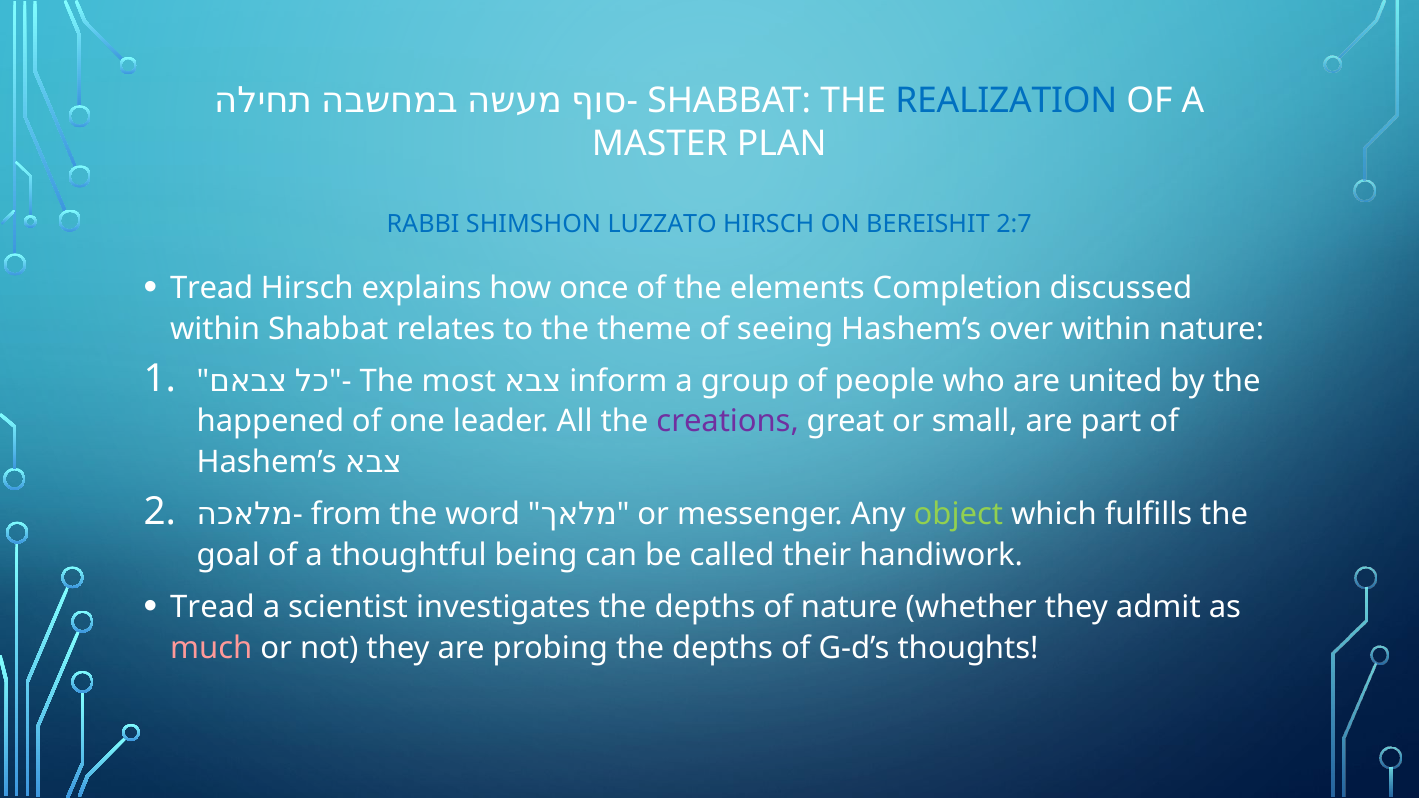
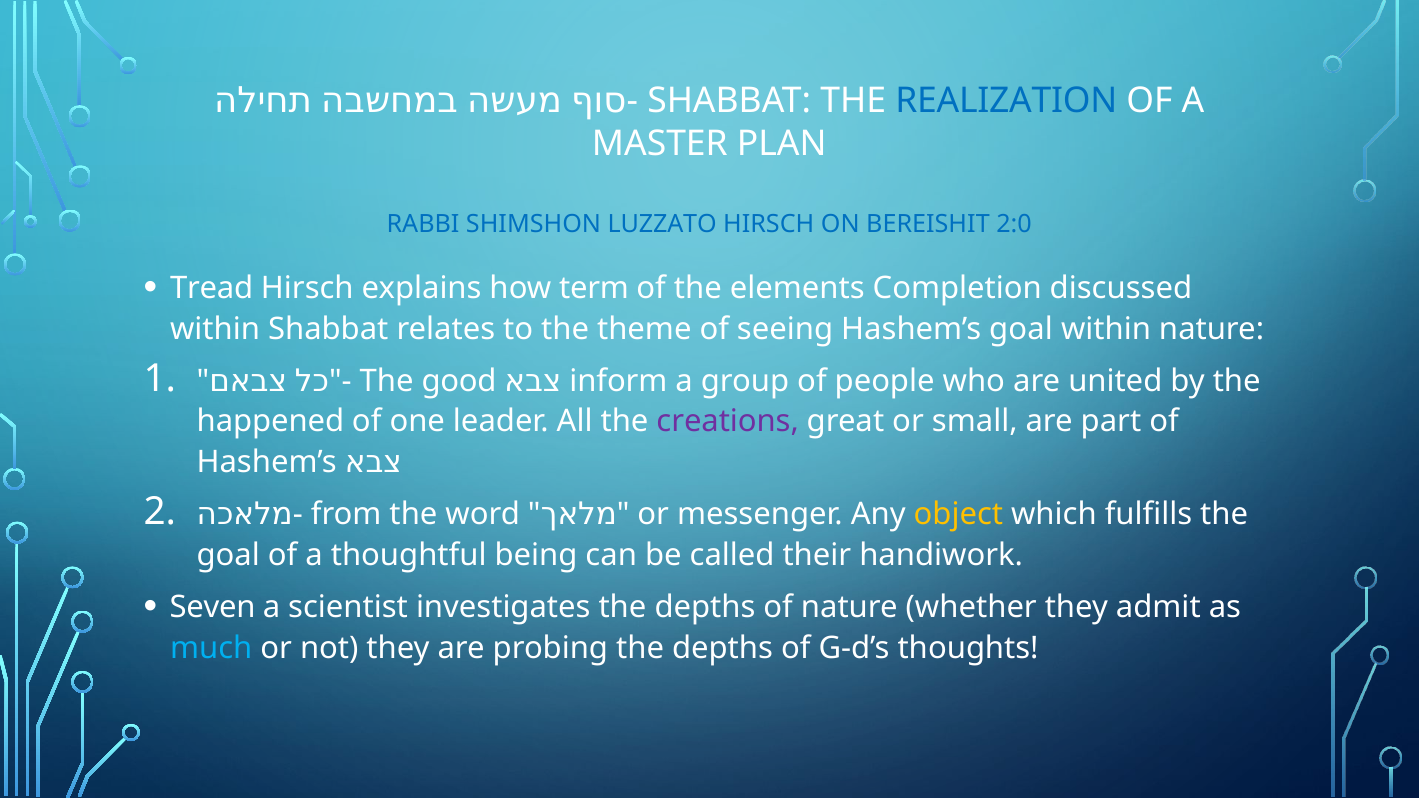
2:7: 2:7 -> 2:0 (1014, 224)
once: once -> term (594, 288)
Hashem’s over: over -> goal (1021, 329)
most: most -> good (459, 381)
object colour: light green -> yellow (958, 515)
Tread: Tread -> Seven (213, 607)
much colour: pink -> light blue (211, 648)
